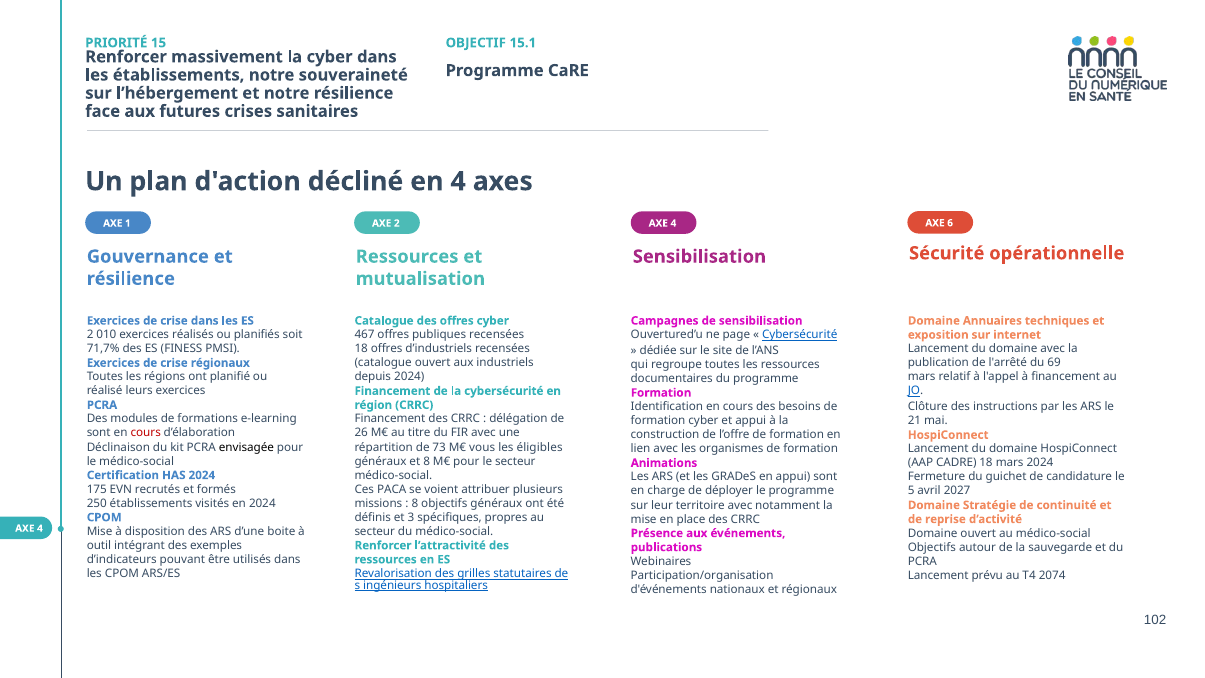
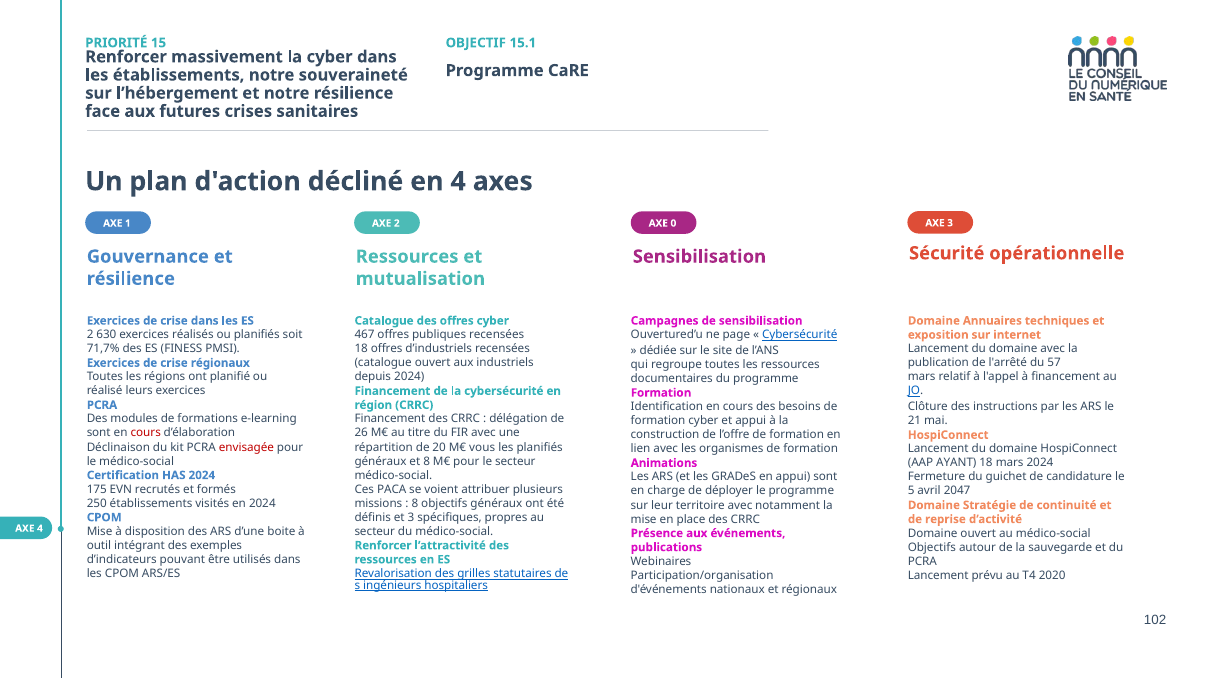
4: 4 -> 0 (673, 223)
AXE 6: 6 -> 3 (950, 223)
010: 010 -> 630 (106, 335)
69: 69 -> 57 (1054, 363)
envisagée colour: black -> red (246, 447)
73: 73 -> 20 (439, 447)
les éligibles: éligibles -> planifiés (540, 447)
CADRE: CADRE -> AYANT (956, 463)
2027: 2027 -> 2047 (957, 491)
2074: 2074 -> 2020 (1052, 575)
